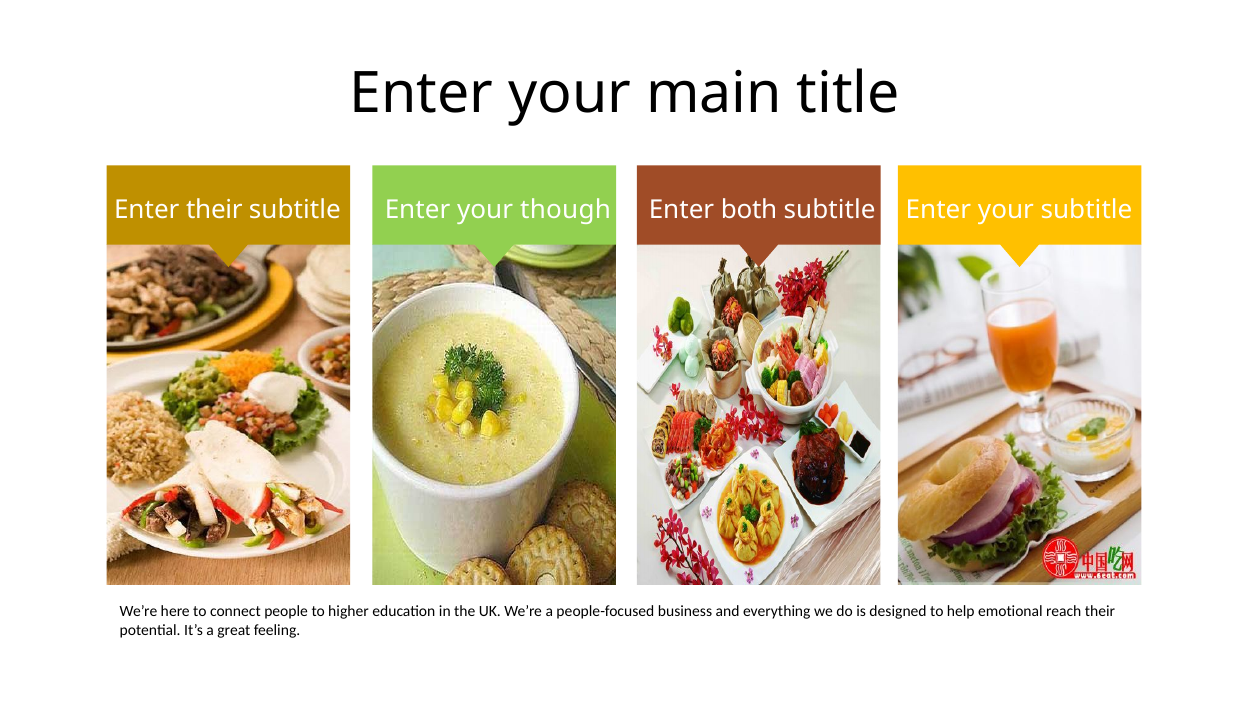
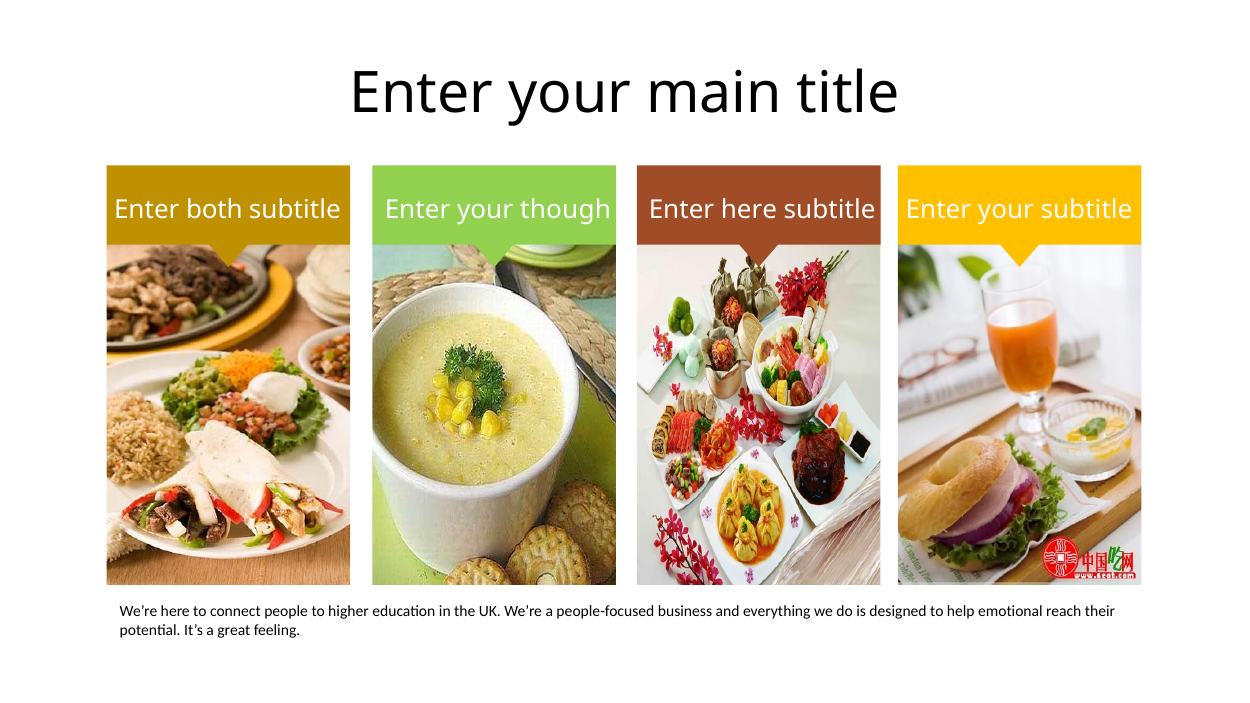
Enter their: their -> both (214, 210)
Enter both: both -> here (749, 210)
